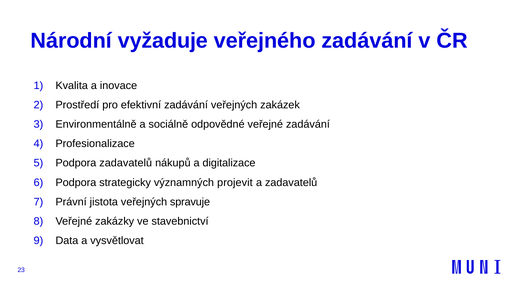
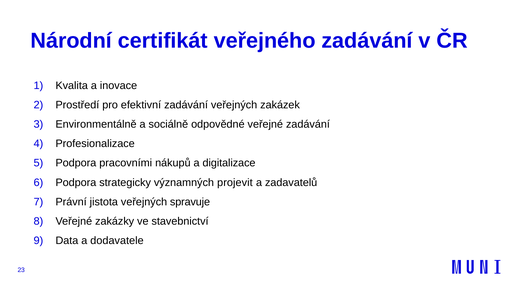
vyžaduje: vyžaduje -> certifikát (163, 41)
Podpora zadavatelů: zadavatelů -> pracovními (126, 163)
vysvětlovat: vysvětlovat -> dodavatele (117, 241)
